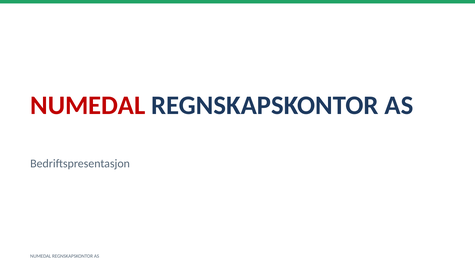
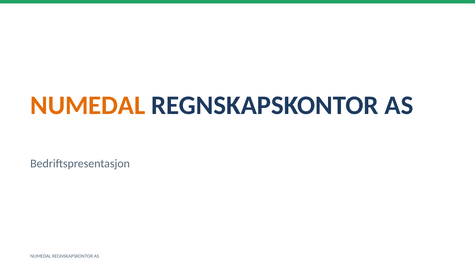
NUMEDAL colour: red -> orange (88, 105)
